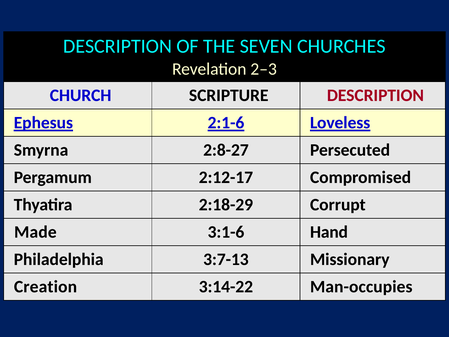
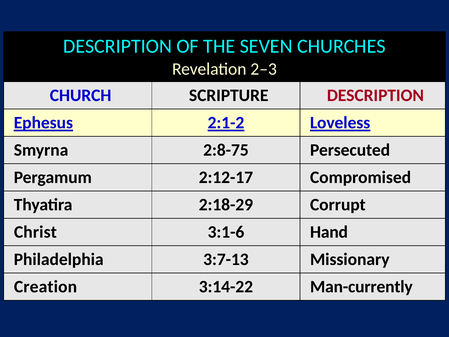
2:1-6: 2:1-6 -> 2:1-2 (226, 123)
2:8-27: 2:8-27 -> 2:8-75 (226, 150)
Made: Made -> Christ (35, 232)
Man-occupies: Man-occupies -> Man-currently (361, 287)
